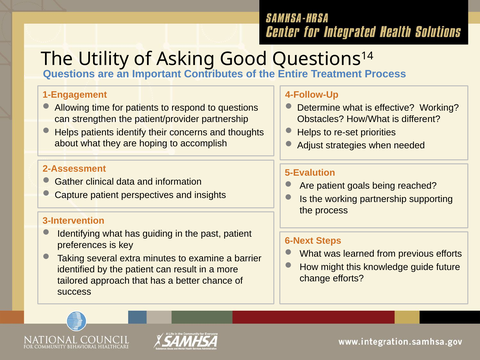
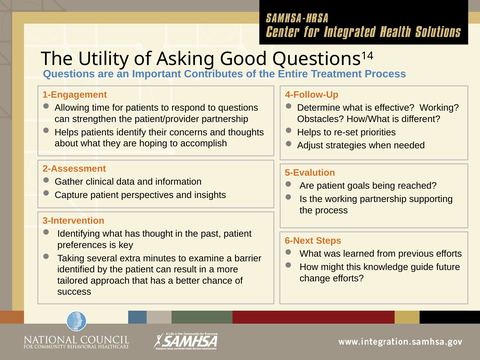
guiding: guiding -> thought (158, 234)
